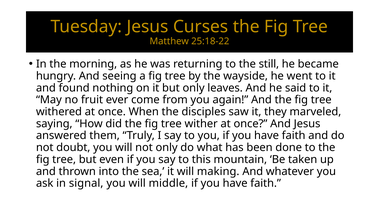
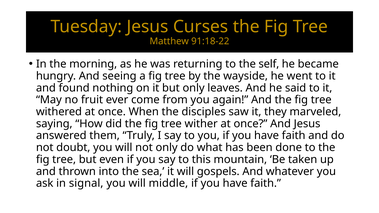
25:18-22: 25:18-22 -> 91:18-22 (210, 41)
still: still -> self (269, 64)
making: making -> gospels (218, 172)
